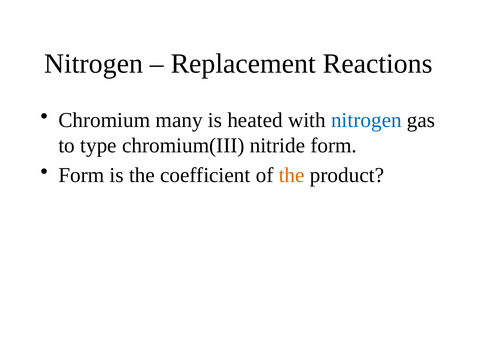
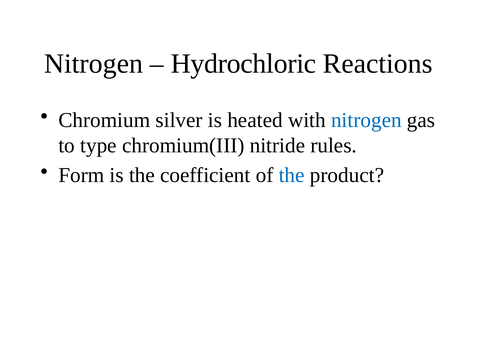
Replacement: Replacement -> Hydrochloric (243, 64)
many: many -> silver (179, 120)
nitride form: form -> rules (334, 145)
the colour: orange -> blue (292, 175)
